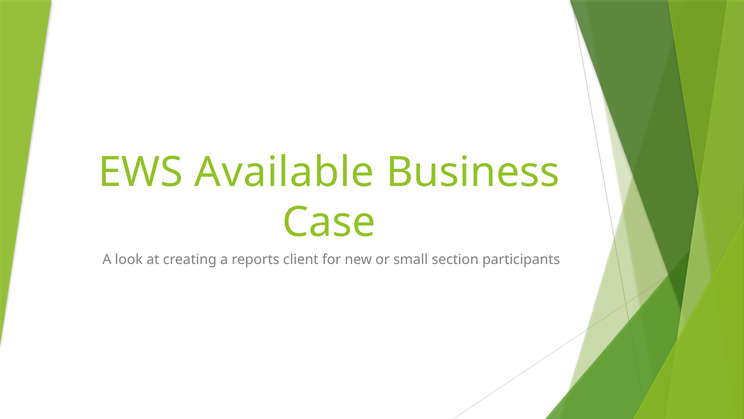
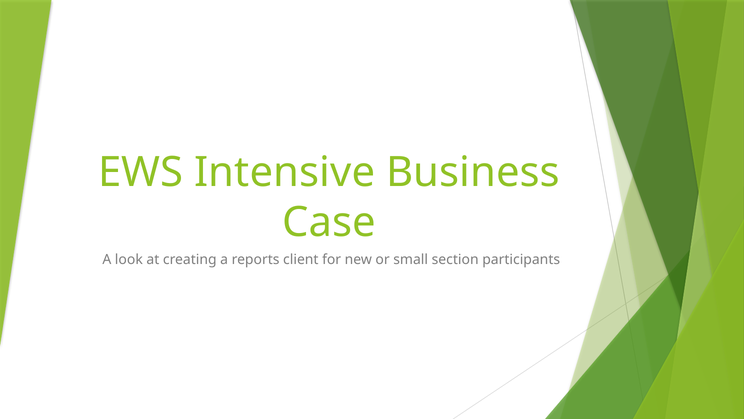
Available: Available -> Intensive (285, 172)
